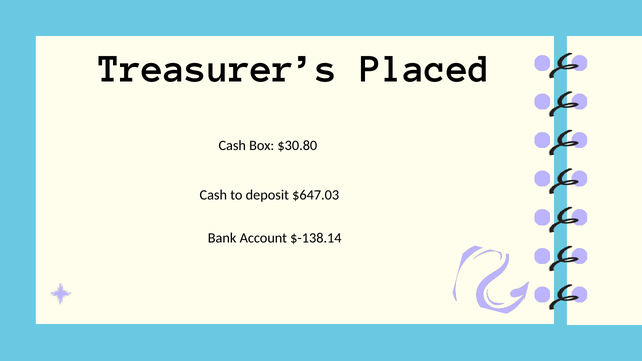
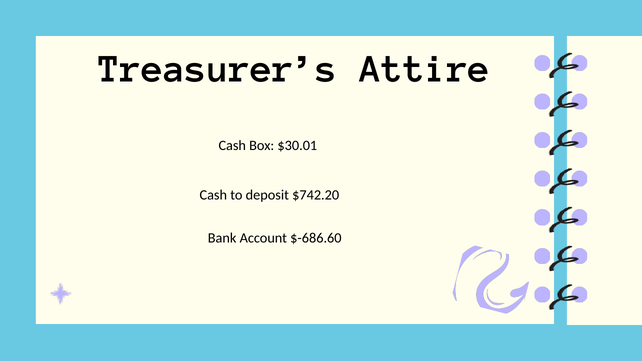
Placed: Placed -> Attire (425, 69)
$30.80: $30.80 -> $30.01 (297, 146)
$647.03: $647.03 -> $742.20 (316, 195)
$-138.14: $-138.14 -> $-686.60 (316, 238)
